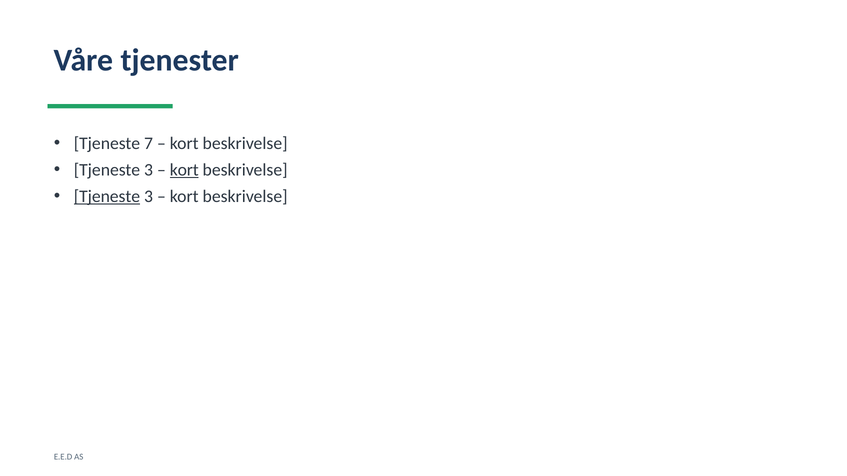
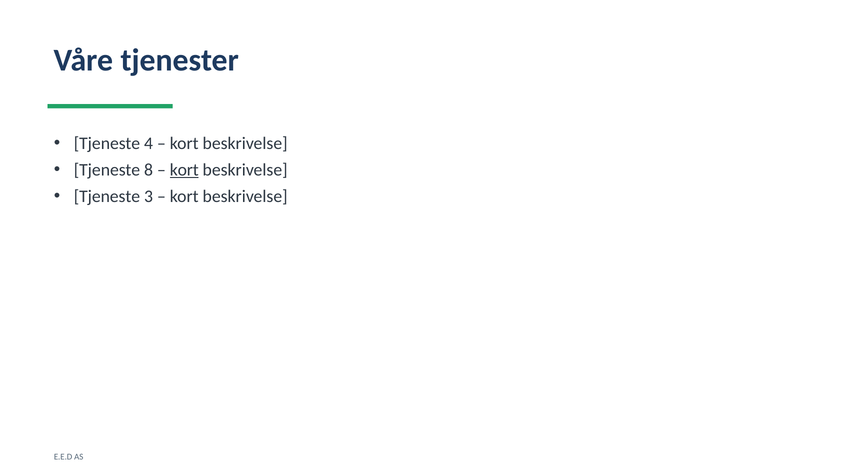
7: 7 -> 4 (148, 143)
3: 3 -> 8 (148, 170)
Tjeneste underline: present -> none (107, 196)
